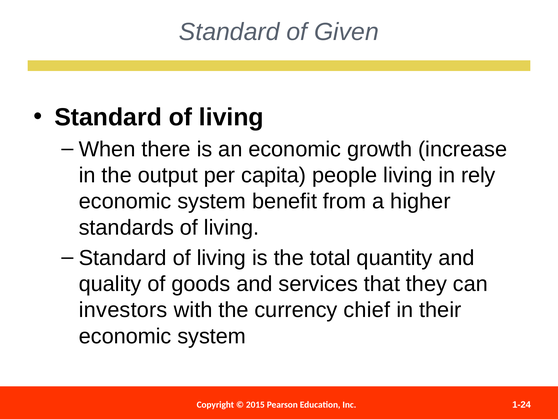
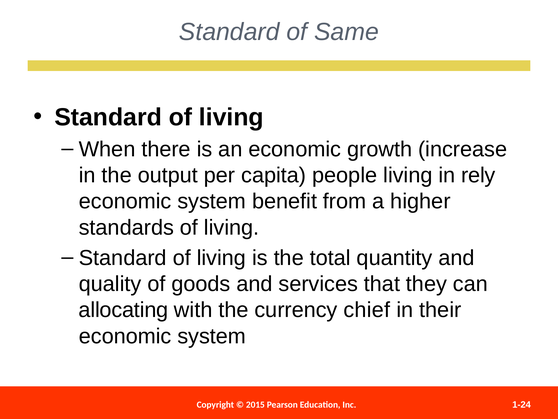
Given: Given -> Same (346, 32)
investors: investors -> allocating (123, 310)
